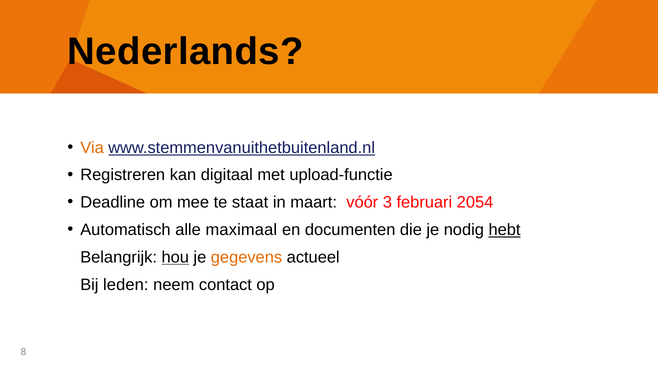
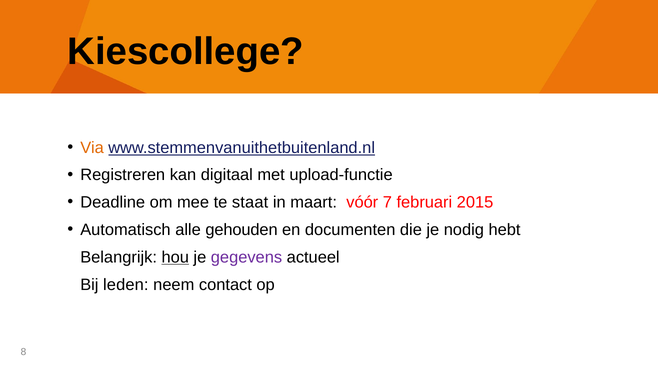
Nederlands: Nederlands -> Kiescollege (186, 52)
3: 3 -> 7 (387, 202)
2054: 2054 -> 2015 (475, 202)
maximaal: maximaal -> gehouden (242, 230)
hebt underline: present -> none (505, 230)
gegevens colour: orange -> purple (246, 257)
